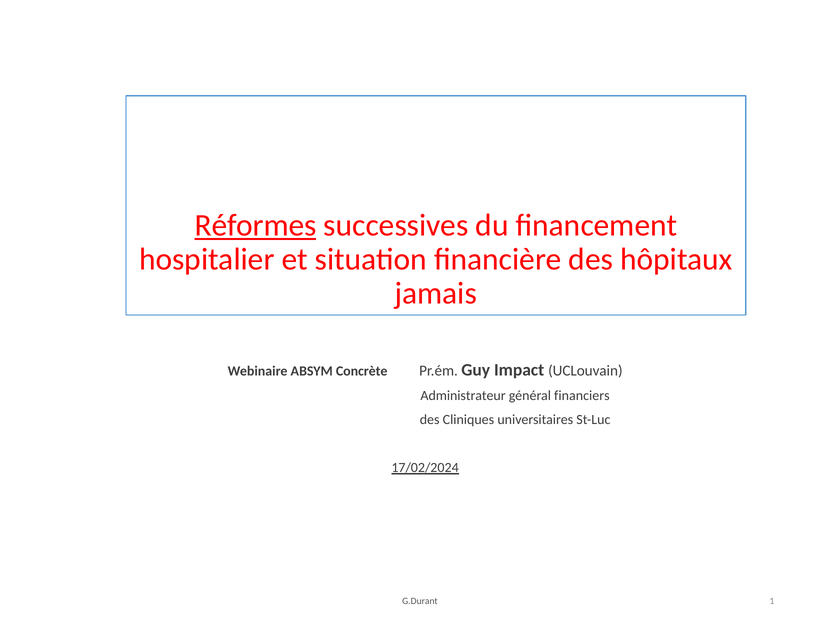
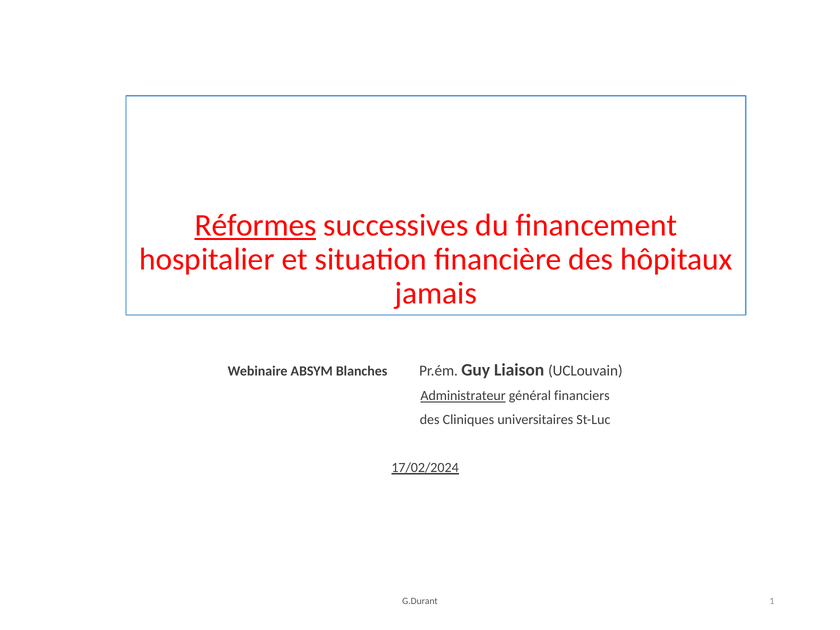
Concrète: Concrète -> Blanches (362, 371)
Impact: Impact -> Liaison (519, 370)
Administrateur underline: none -> present (463, 396)
